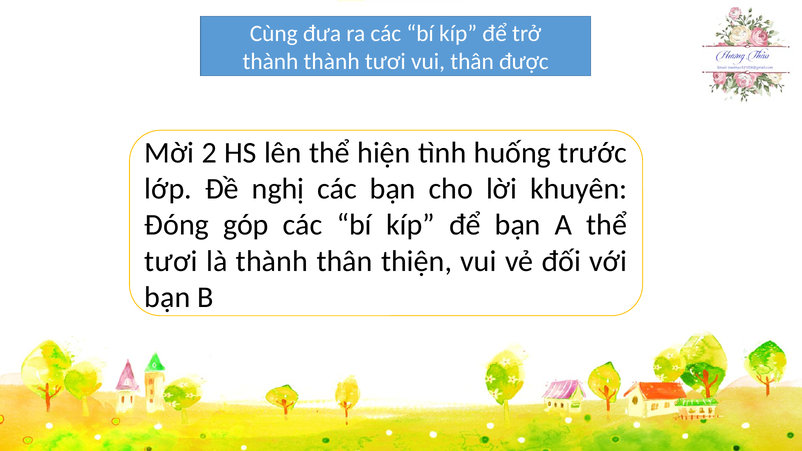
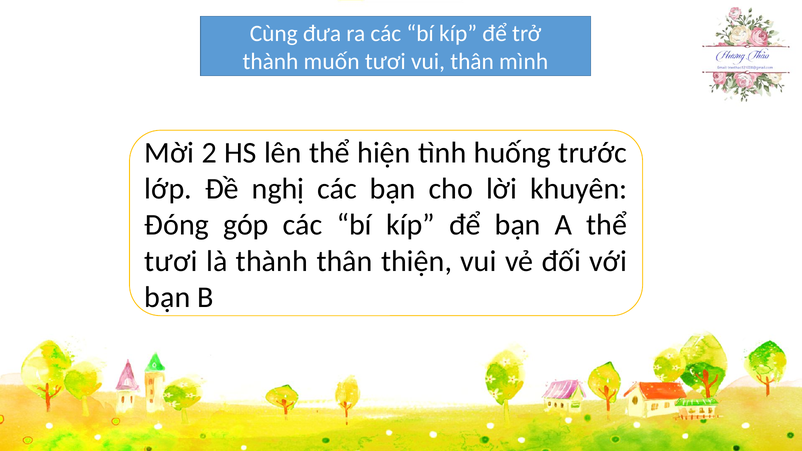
thành thành: thành -> muốn (332, 62)
được: được -> mình (524, 62)
